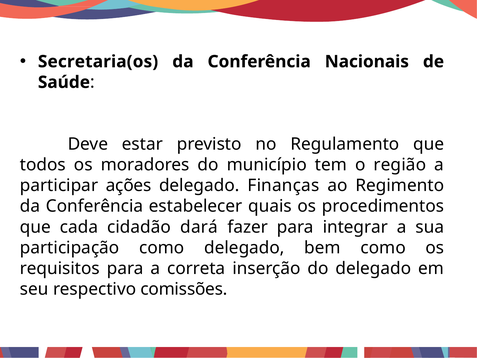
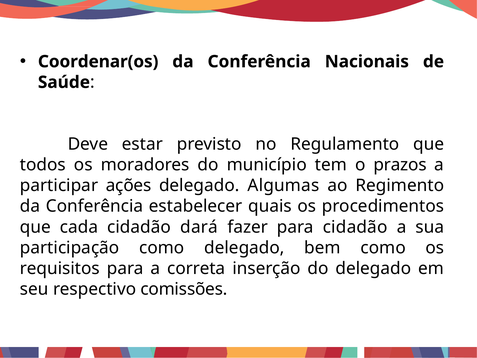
Secretaria(os: Secretaria(os -> Coordenar(os (98, 62)
região: região -> prazos (400, 165)
Finanças: Finanças -> Algumas (283, 186)
para integrar: integrar -> cidadão (355, 227)
